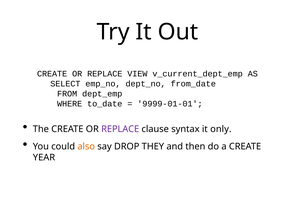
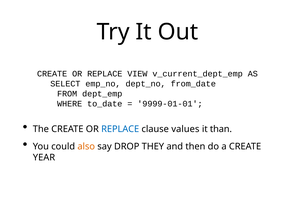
REPLACE colour: purple -> blue (120, 129)
syntax: syntax -> values (185, 129)
only: only -> than (221, 129)
